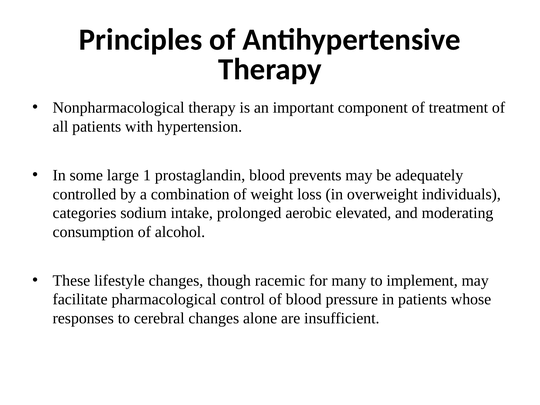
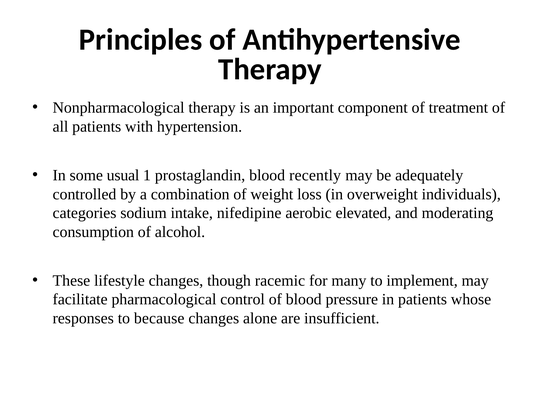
large: large -> usual (123, 175)
prevents: prevents -> recently (315, 175)
prolonged: prolonged -> nifedipine (249, 213)
cerebral: cerebral -> because (159, 318)
